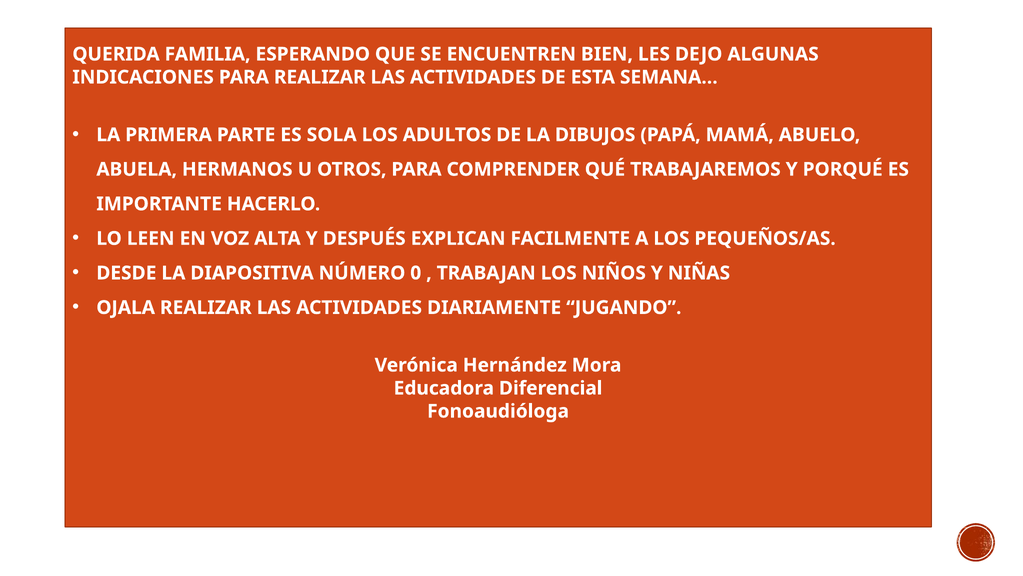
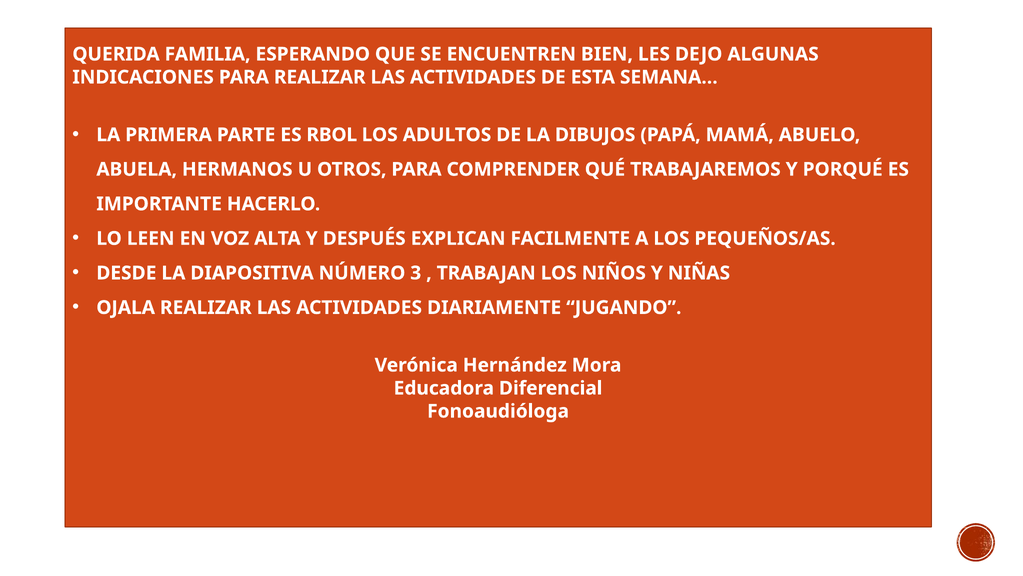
SOLA: SOLA -> RBOL (332, 135)
0: 0 -> 3 (416, 273)
